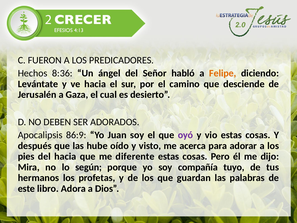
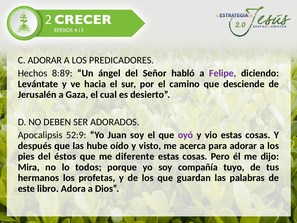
C FUERON: FUERON -> ADORAR (45, 60)
8:36: 8:36 -> 8:89 (62, 73)
Felipe colour: orange -> purple (223, 73)
86:9: 86:9 -> 52:9 (76, 135)
del hacia: hacia -> éstos (65, 156)
según: según -> todos (88, 167)
